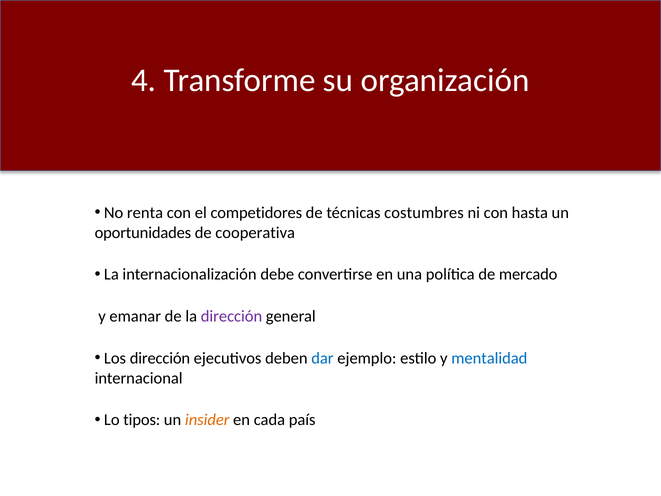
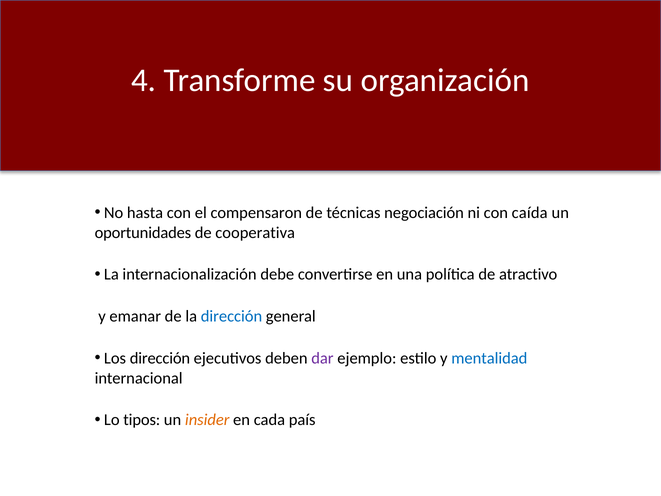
renta: renta -> hasta (145, 213)
competidores: competidores -> compensaron (256, 213)
costumbres: costumbres -> negociación (424, 213)
hasta: hasta -> caída (530, 213)
mercado: mercado -> atractivo (528, 274)
dirección colour: purple -> blue (231, 316)
dar colour: blue -> purple (322, 358)
